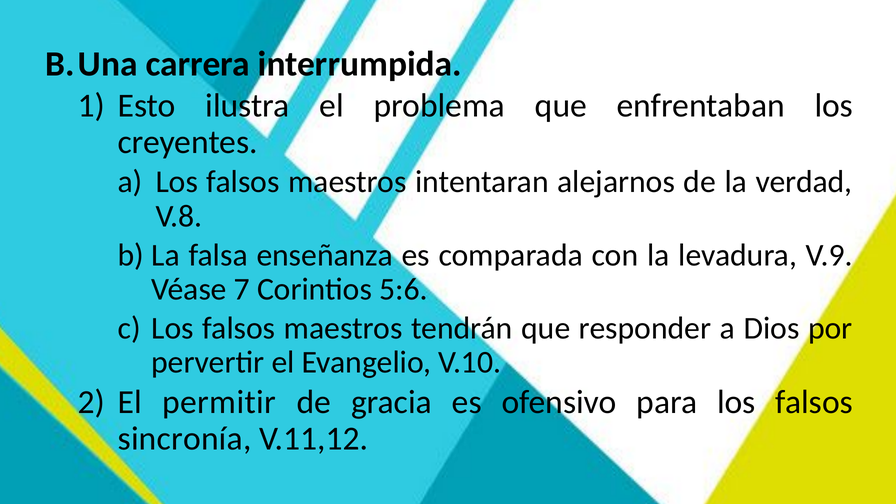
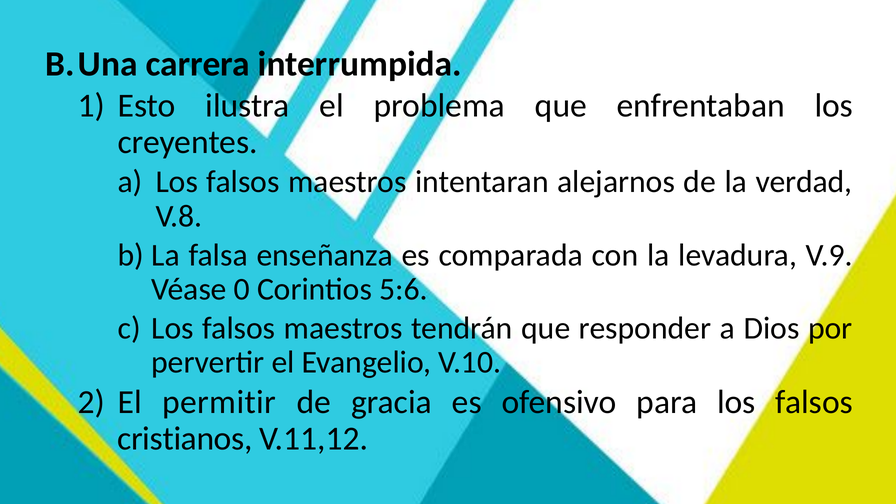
7: 7 -> 0 (242, 289)
sincronía: sincronía -> cristianos (185, 439)
